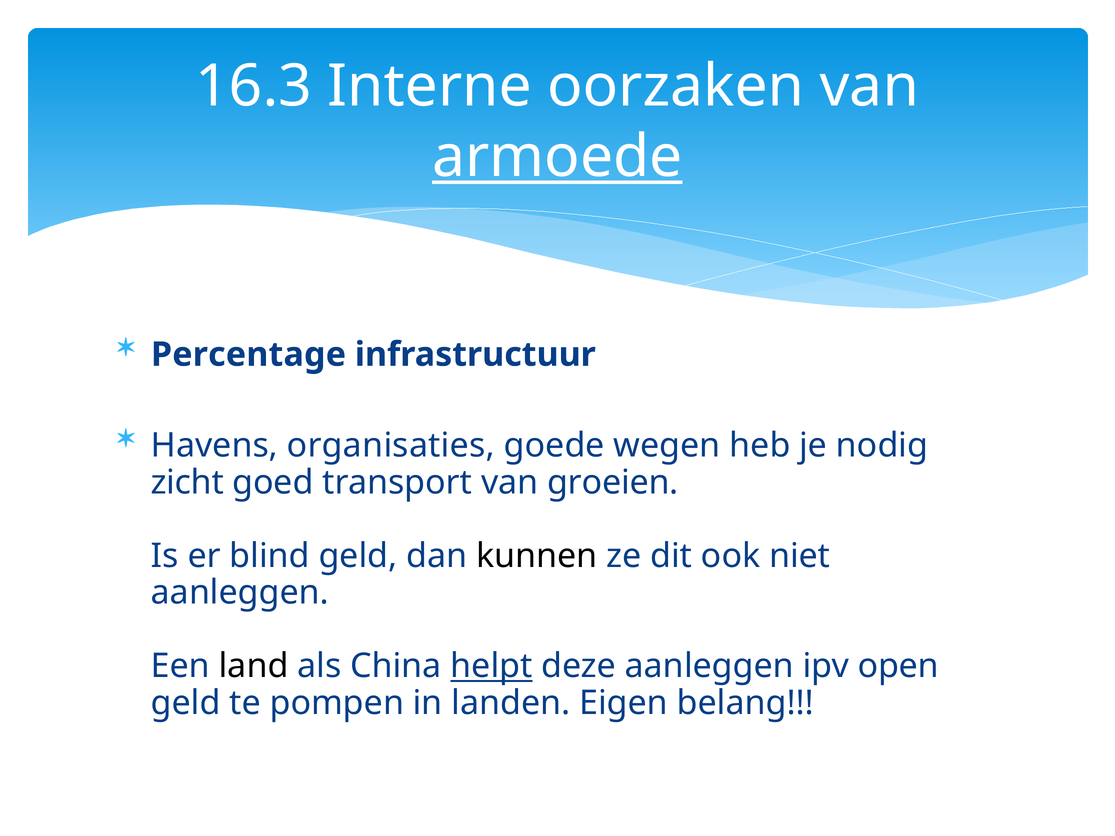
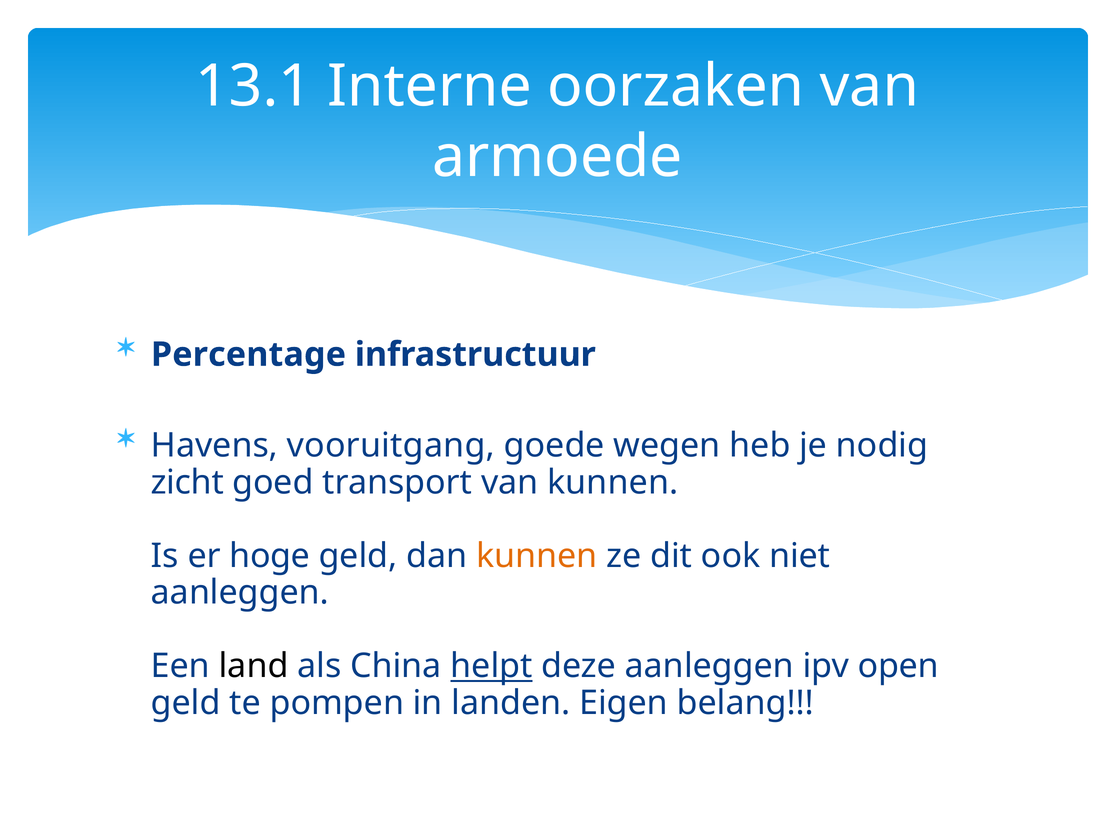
16.3: 16.3 -> 13.1 (254, 86)
armoede underline: present -> none (557, 157)
organisaties: organisaties -> vooruitgang (391, 446)
van groeien: groeien -> kunnen (613, 482)
blind: blind -> hoge (270, 556)
kunnen colour: black -> orange (537, 556)
